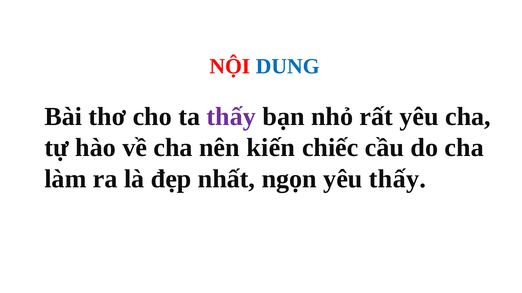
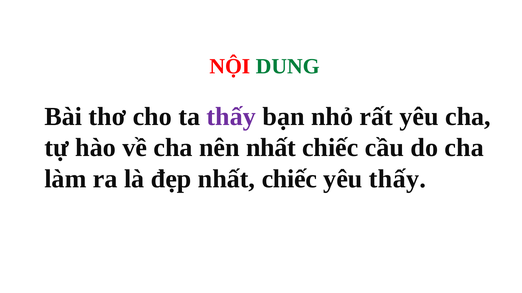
DUNG colour: blue -> green (288, 67)
nên kiến: kiến -> nhất (271, 148)
đẹp nhất ngọn: ngọn -> chiếc (289, 179)
